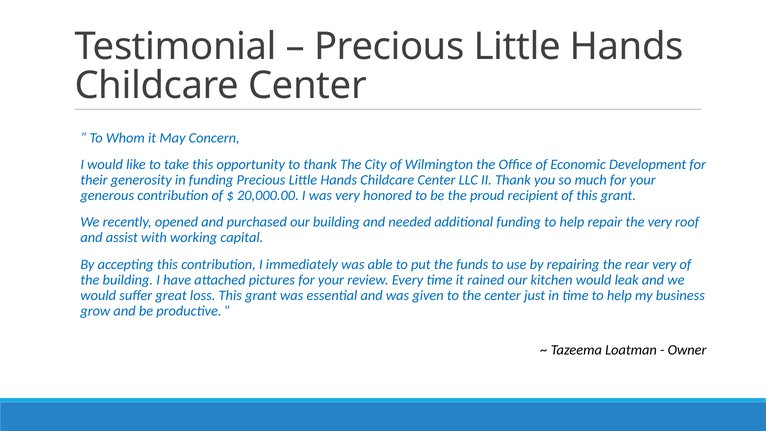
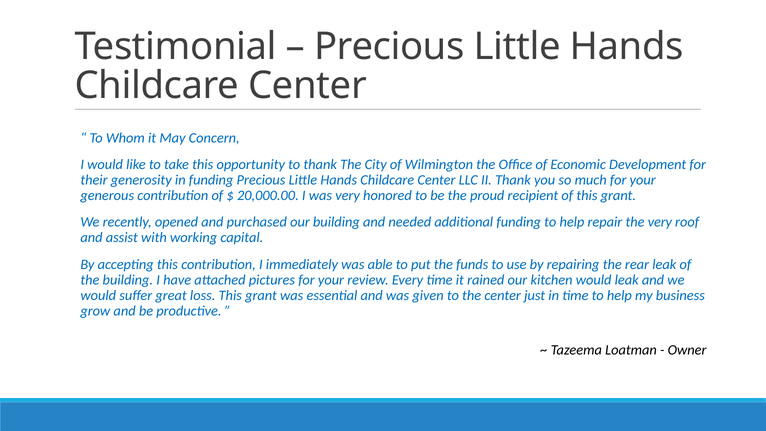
rear very: very -> leak (664, 264)
